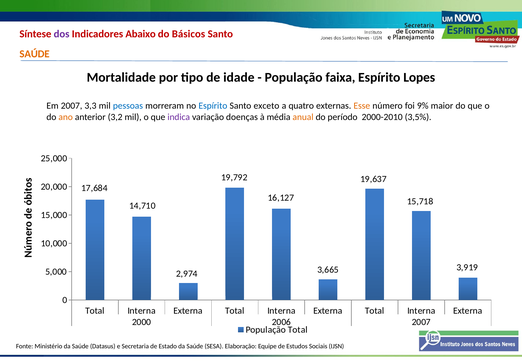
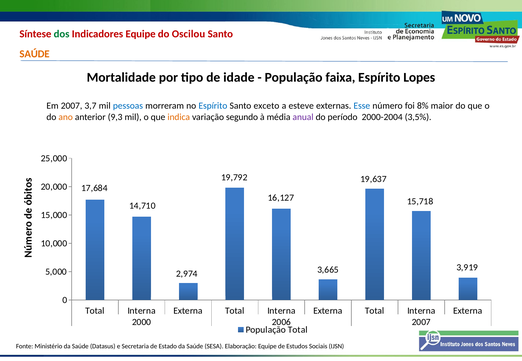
dos colour: purple -> green (62, 34)
Indicadores Abaixo: Abaixo -> Equipe (141, 34)
Básicos: Básicos -> Oscilou (188, 34)
3,3: 3,3 -> 3,7 (90, 106)
quatro: quatro -> esteve (301, 106)
Esse colour: orange -> blue (362, 106)
9%: 9% -> 8% (423, 106)
3,2: 3,2 -> 9,3 (115, 117)
indica colour: purple -> orange (179, 117)
doenças: doenças -> segundo (242, 117)
anual colour: orange -> purple (303, 117)
2000-2010: 2000-2010 -> 2000-2004 (382, 117)
